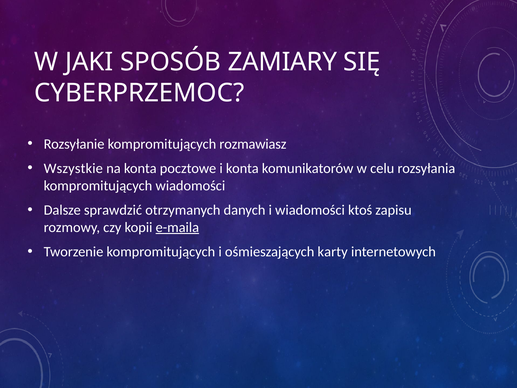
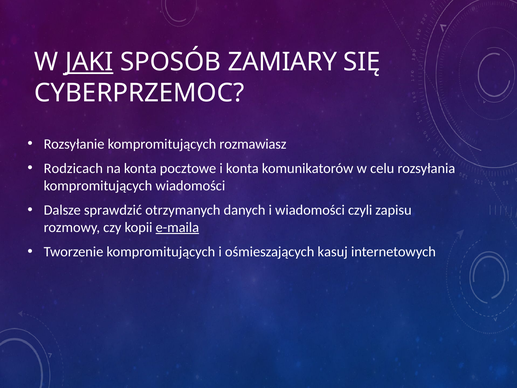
JAKI underline: none -> present (89, 62)
Wszystkie: Wszystkie -> Rodzicach (73, 168)
ktoś: ktoś -> czyli (360, 210)
karty: karty -> kasuj (333, 252)
